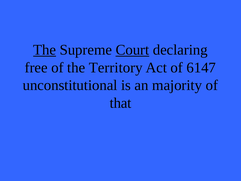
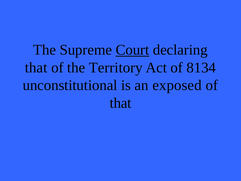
The underline: present -> none (45, 50)
free: free -> that (36, 68)
6147: 6147 -> 8134 (201, 68)
majority: majority -> exposed (177, 85)
